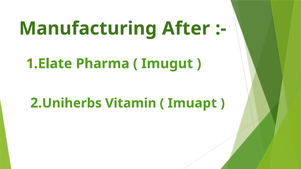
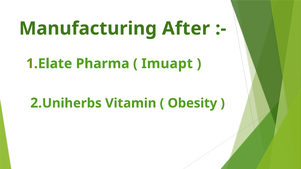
Imugut: Imugut -> Imuapt (167, 64)
Imuapt: Imuapt -> Obesity (192, 103)
